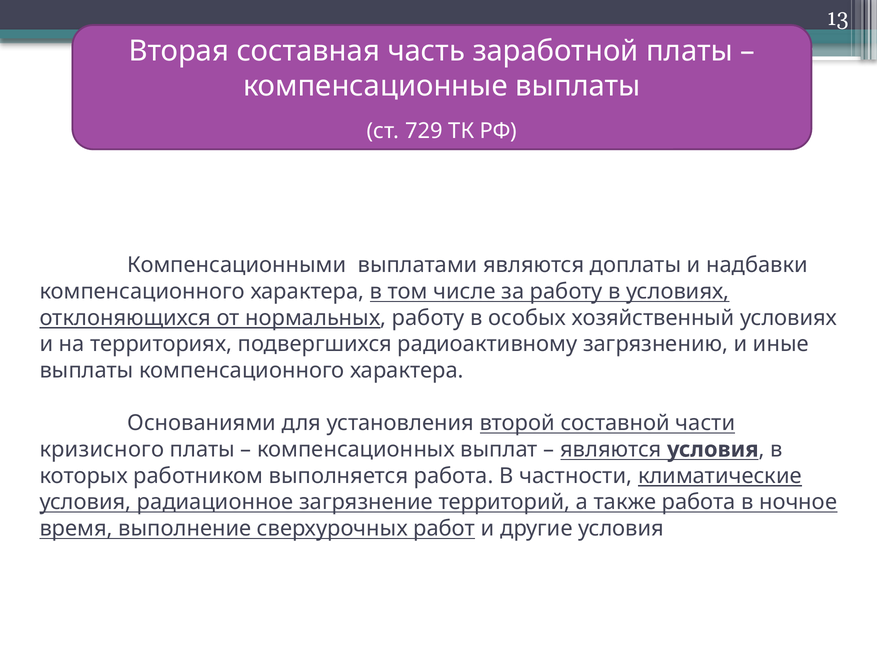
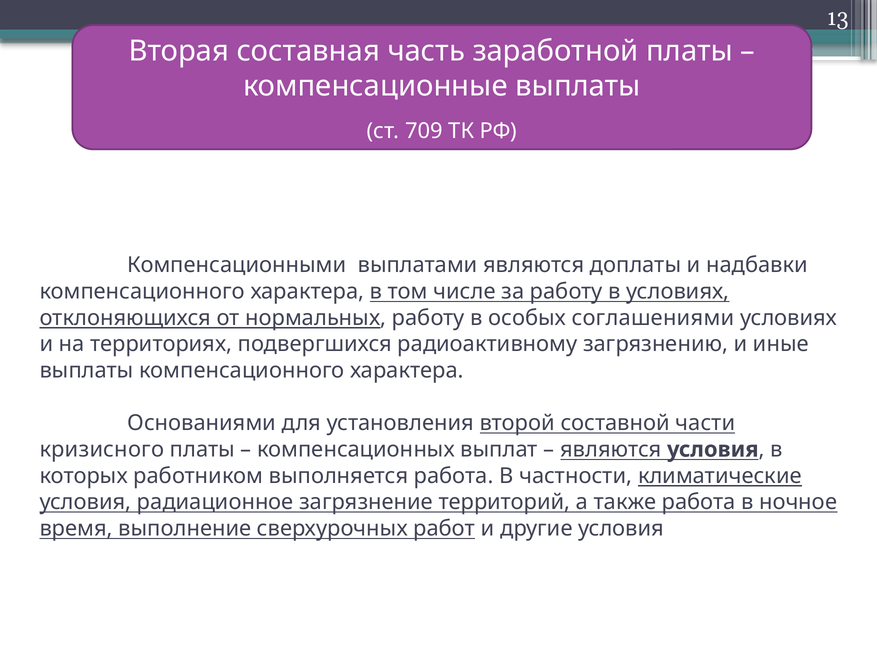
729: 729 -> 709 (424, 131)
хозяйственный: хозяйственный -> соглашениями (653, 318)
